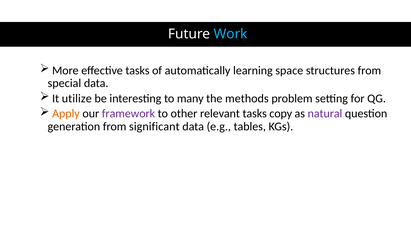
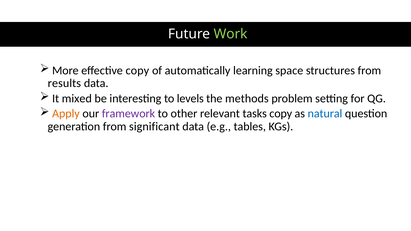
Work colour: light blue -> light green (231, 34)
effective tasks: tasks -> copy (137, 70)
special: special -> results (64, 83)
utilize: utilize -> mixed (77, 99)
many: many -> levels (190, 99)
natural colour: purple -> blue (325, 114)
